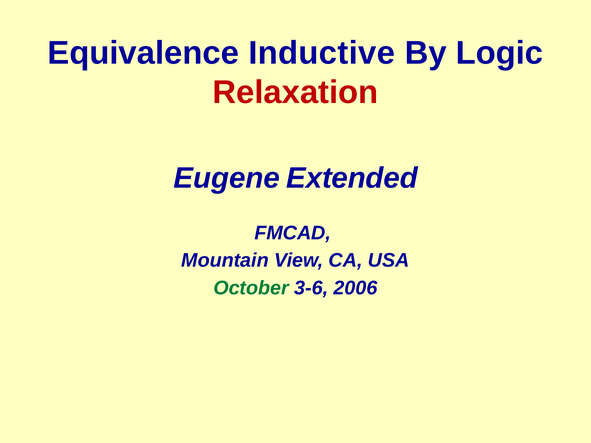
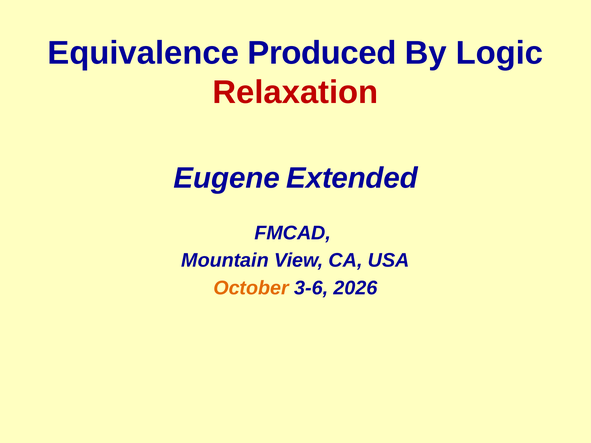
Inductive: Inductive -> Produced (322, 53)
October colour: green -> orange (251, 288)
2006: 2006 -> 2026 (356, 288)
